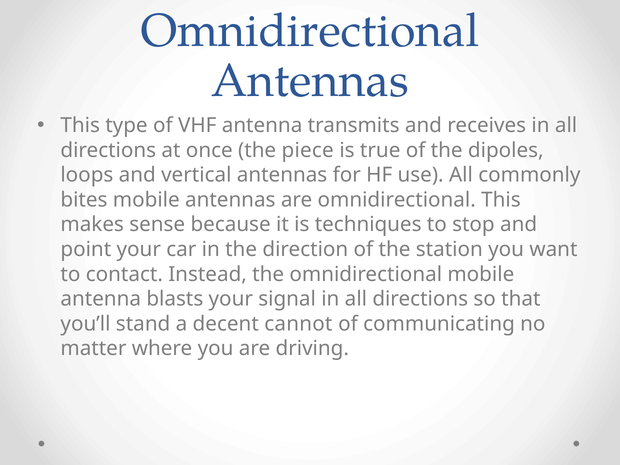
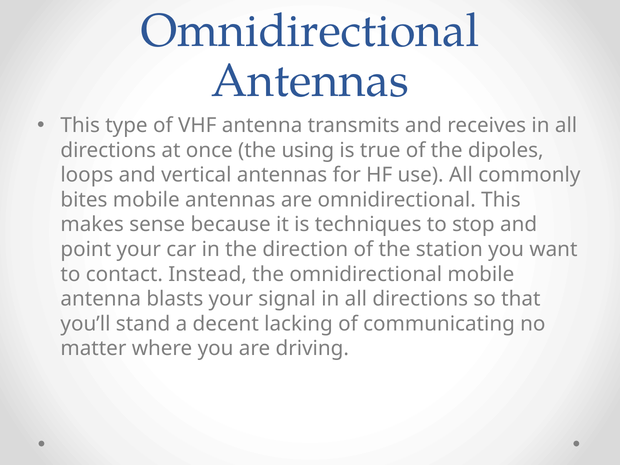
piece: piece -> using (308, 150)
cannot: cannot -> lacking (299, 324)
